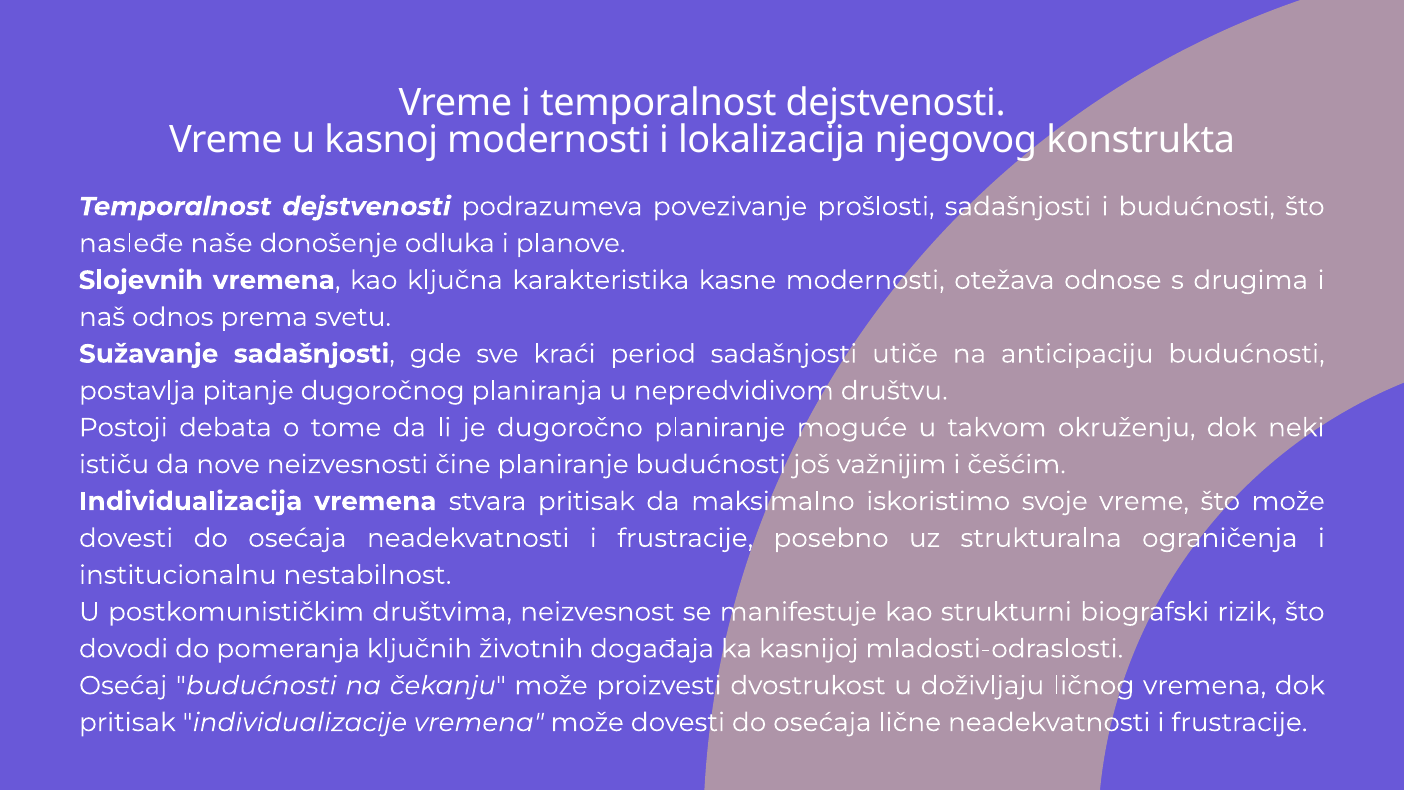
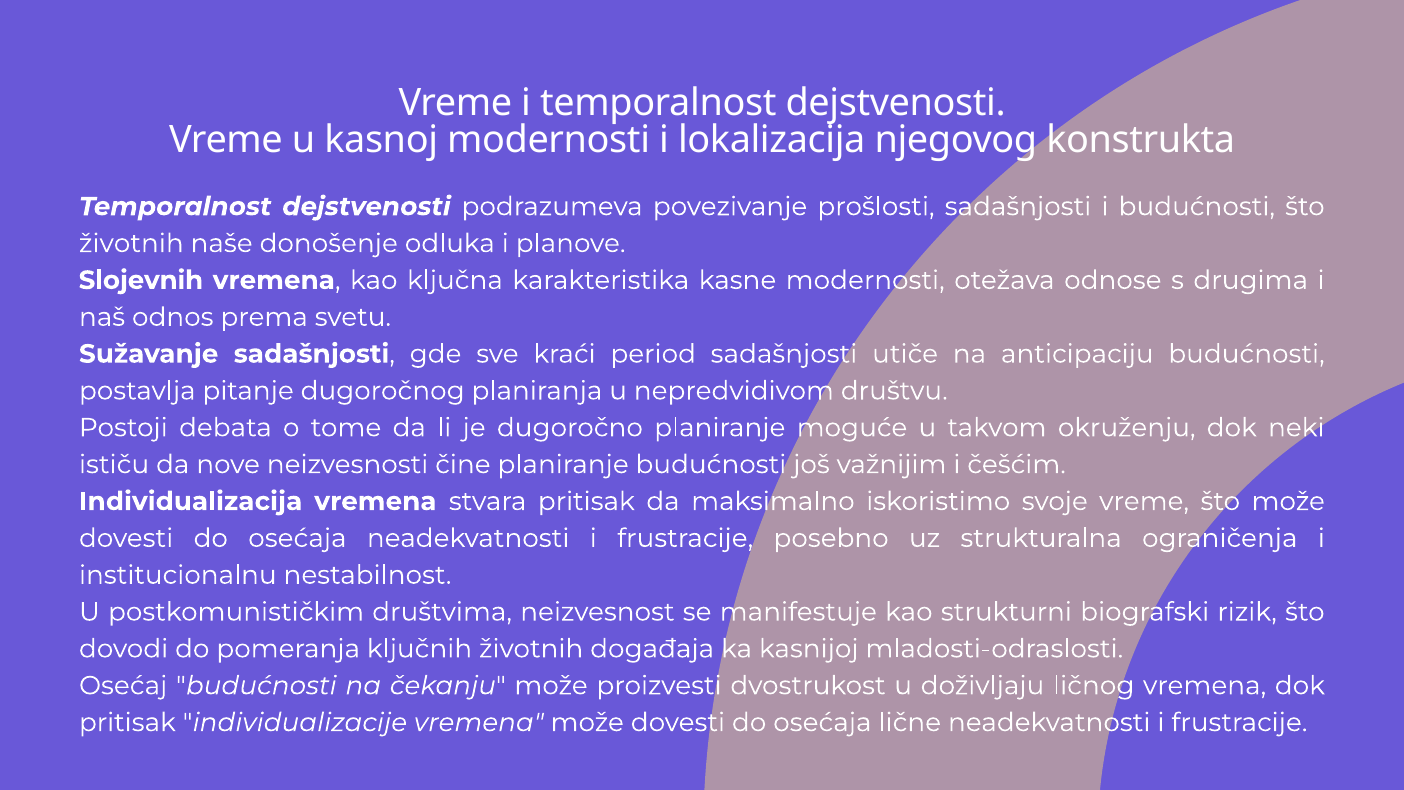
nasleđe: nasleđe -> životnih (131, 243)
